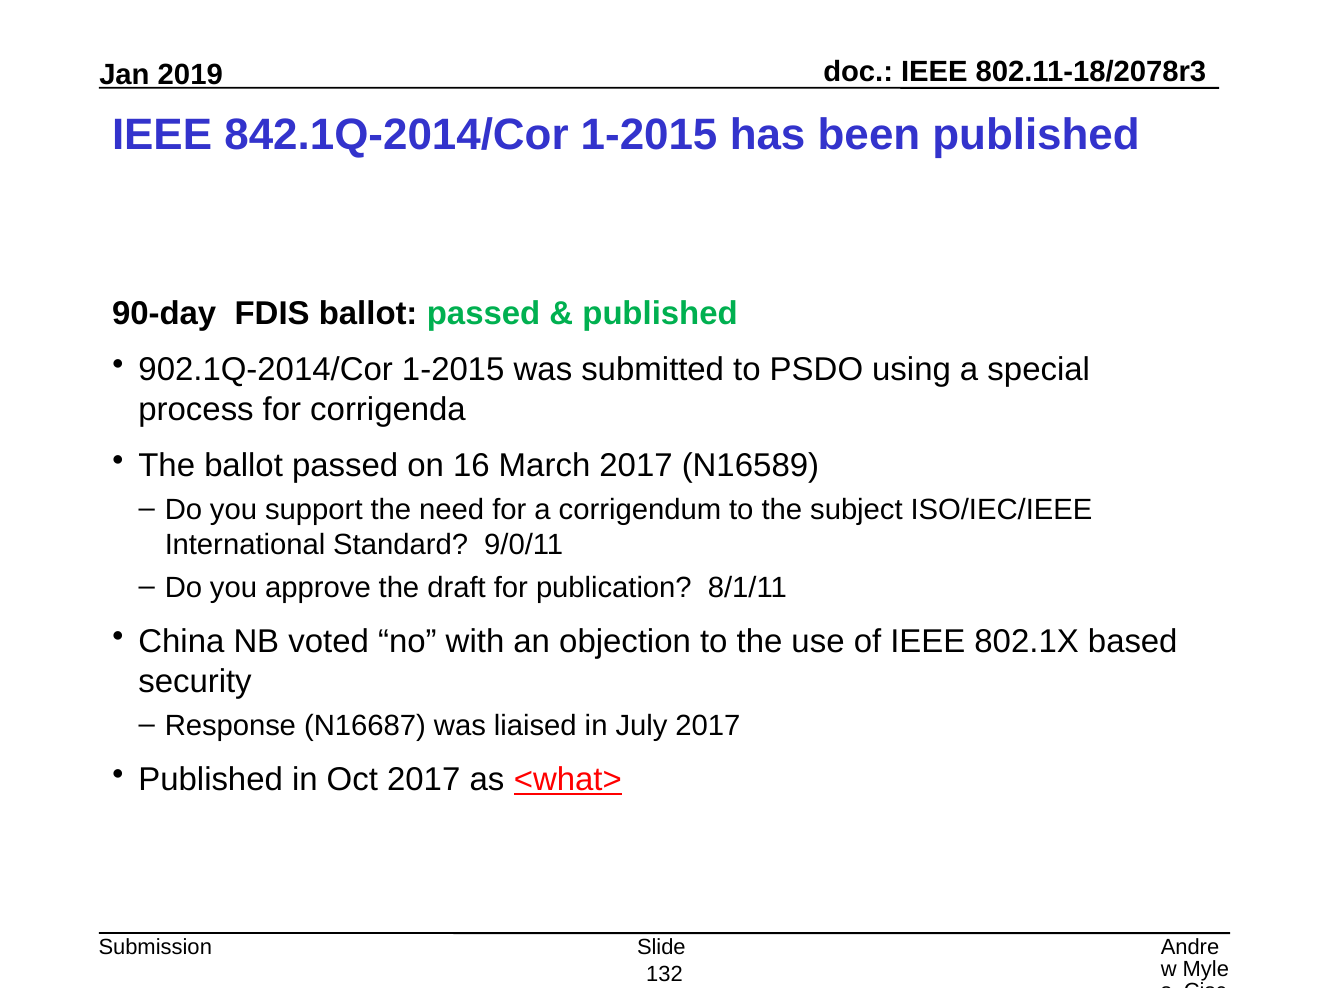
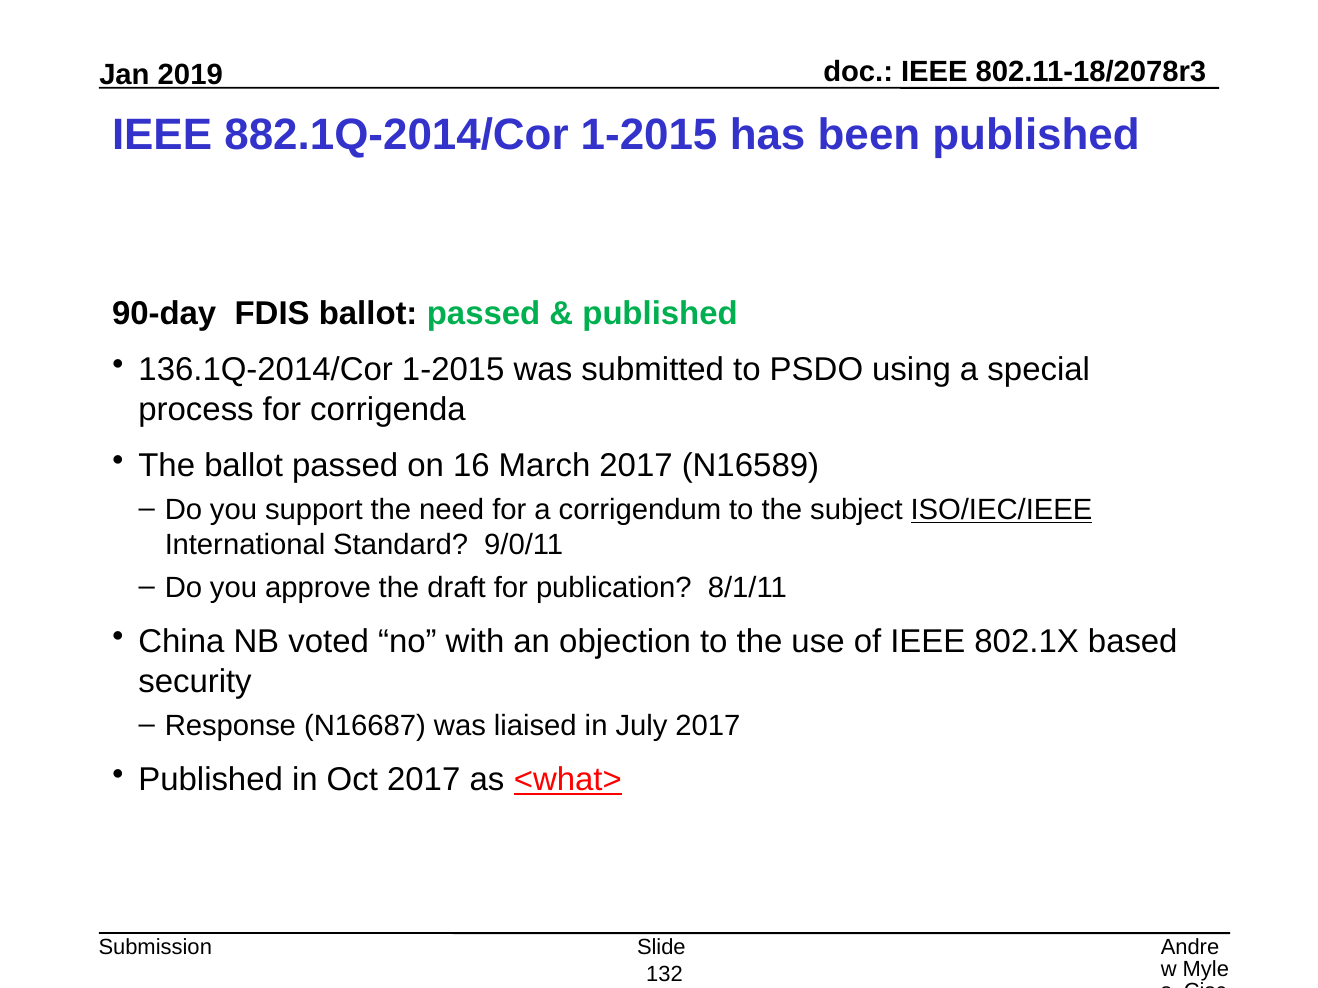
842.1Q-2014/Cor: 842.1Q-2014/Cor -> 882.1Q-2014/Cor (396, 135)
902.1Q-2014/Cor: 902.1Q-2014/Cor -> 136.1Q-2014/Cor (266, 370)
ISO/IEC/IEEE underline: none -> present (1001, 510)
